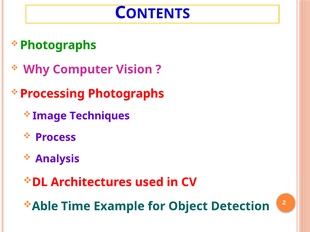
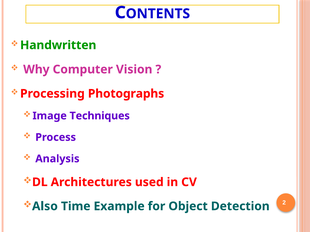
Photographs: Photographs -> Handwritten (58, 45)
Able: Able -> Also (45, 207)
